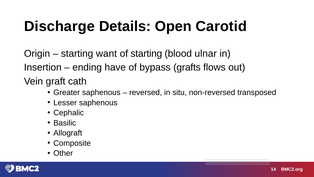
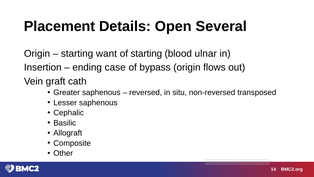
Discharge: Discharge -> Placement (60, 26)
Carotid: Carotid -> Several (221, 26)
have: have -> case (115, 67)
bypass grafts: grafts -> origin (187, 67)
